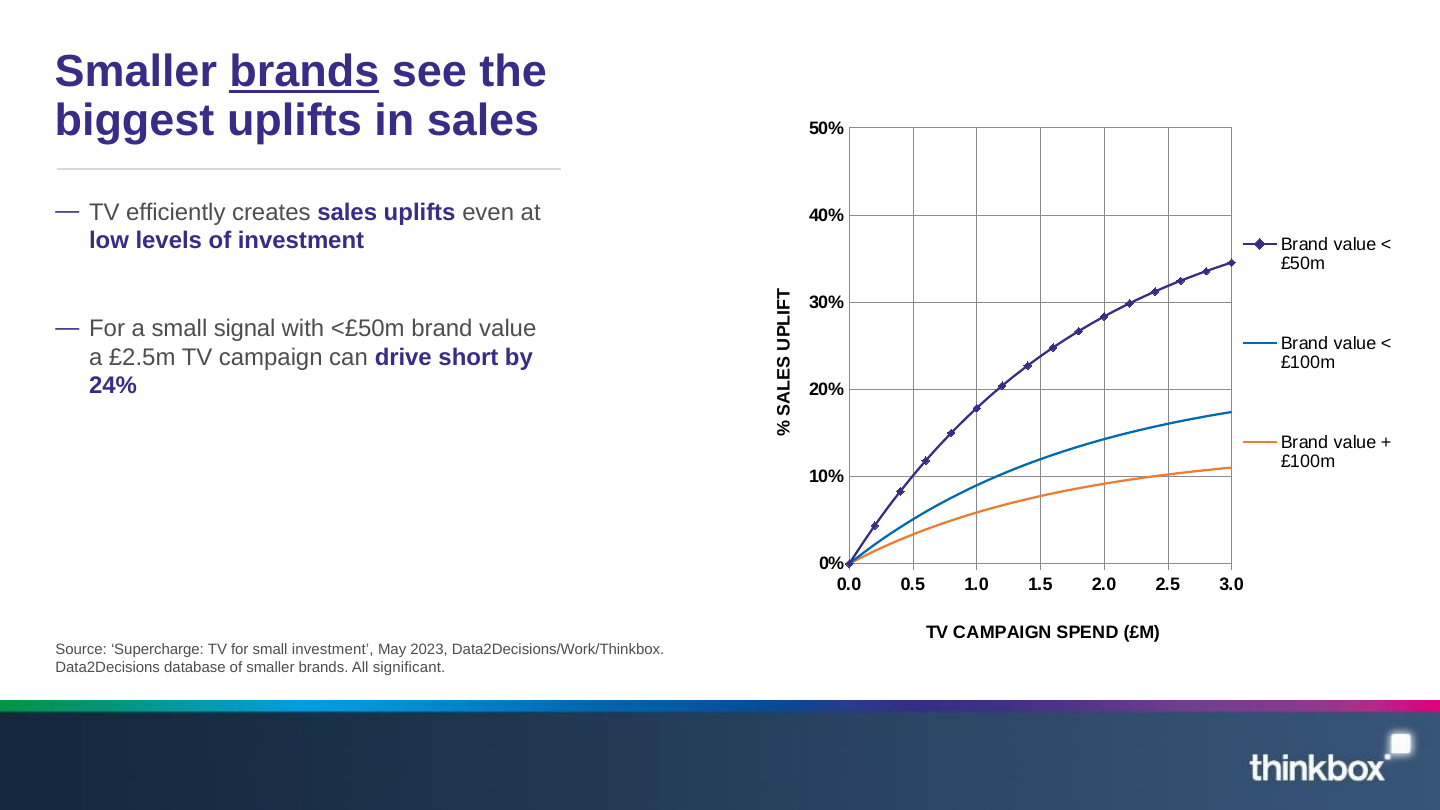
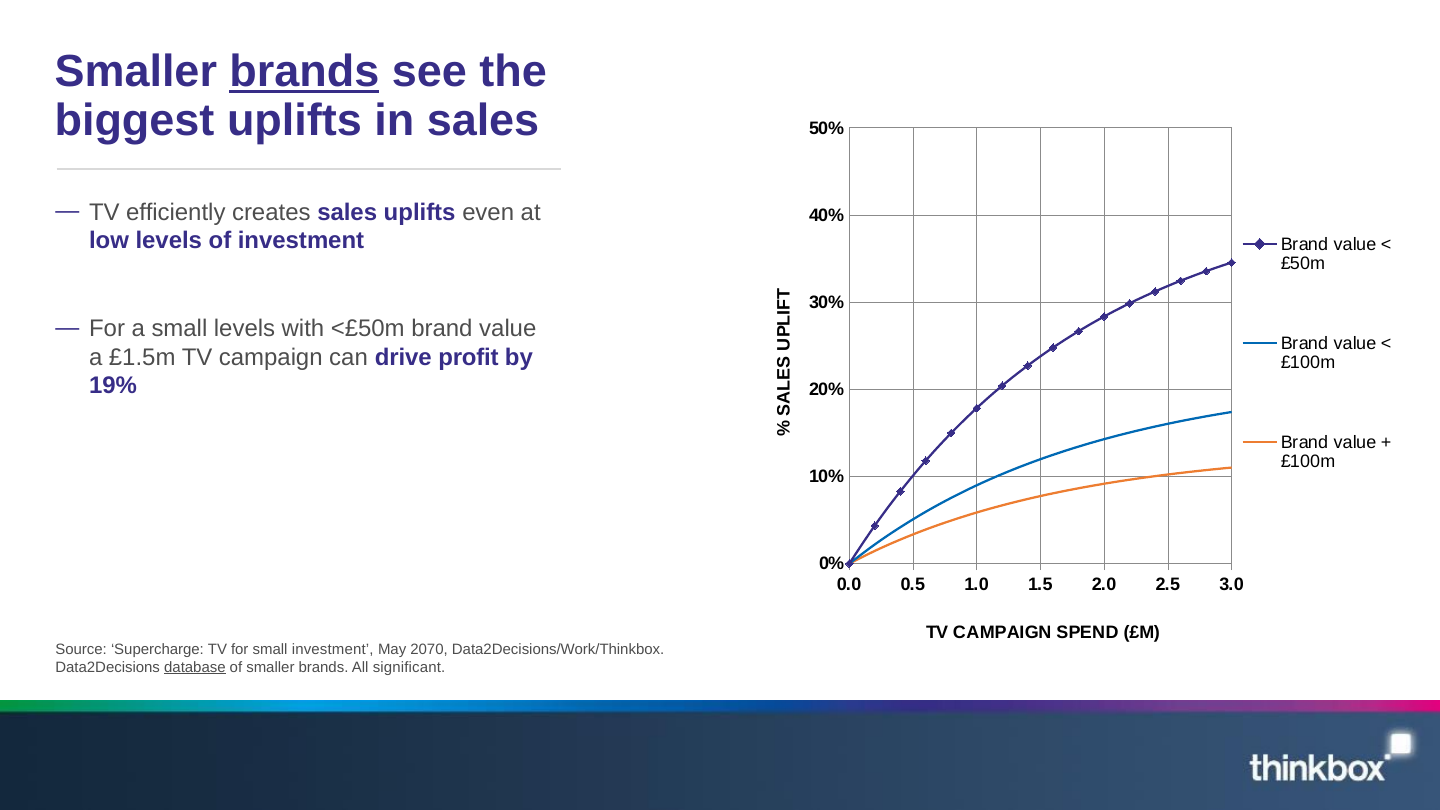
small signal: signal -> levels (245, 328)
£2.5m: £2.5m -> £1.5m (142, 357)
short: short -> profit (469, 357)
24%: 24% -> 19% (113, 386)
2023: 2023 -> 2070 (429, 649)
database underline: none -> present (195, 667)
